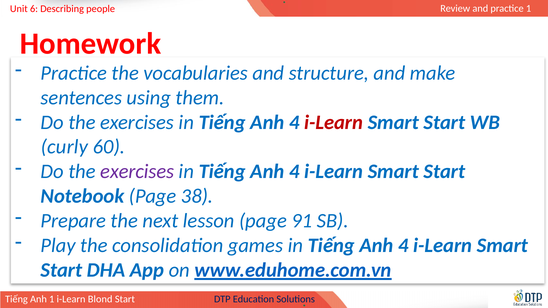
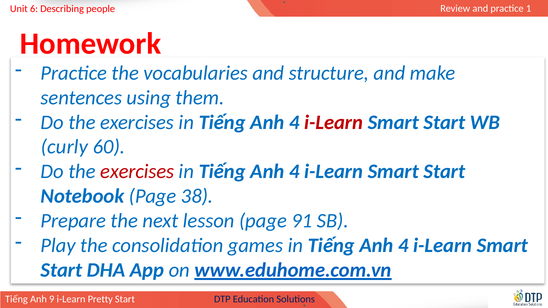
exercises colour: purple -> red (137, 172)
Anh 1: 1 -> 9 (52, 300)
Blond: Blond -> Pretty (100, 300)
